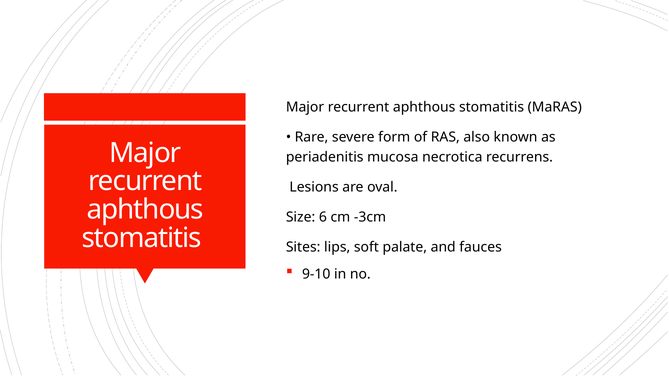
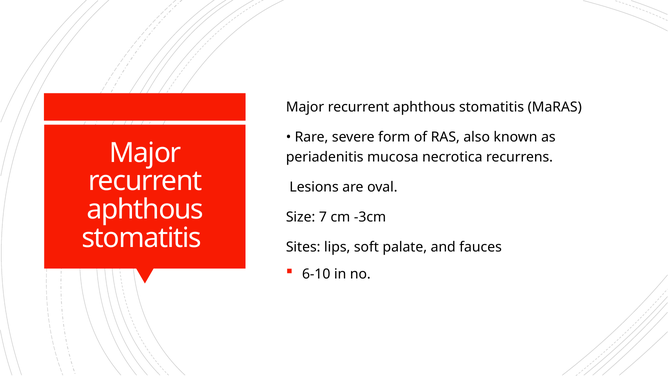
6: 6 -> 7 (323, 217)
9-10: 9-10 -> 6-10 (316, 274)
